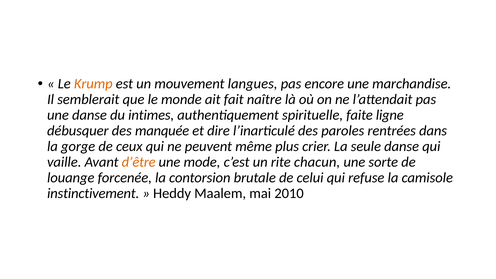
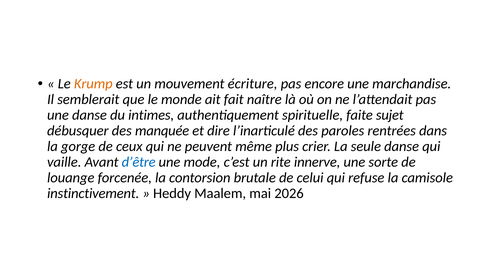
langues: langues -> écriture (253, 84)
ligne: ligne -> sujet (390, 115)
d’être colour: orange -> blue (139, 162)
chacun: chacun -> innerve (317, 162)
2010: 2010 -> 2026 (289, 193)
